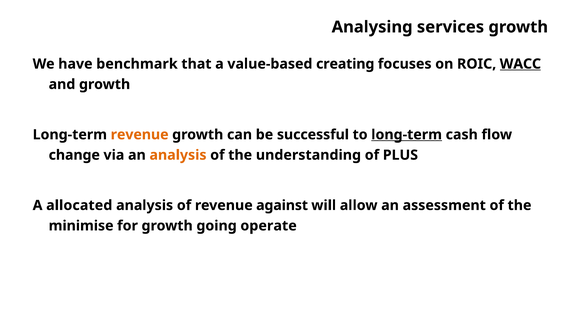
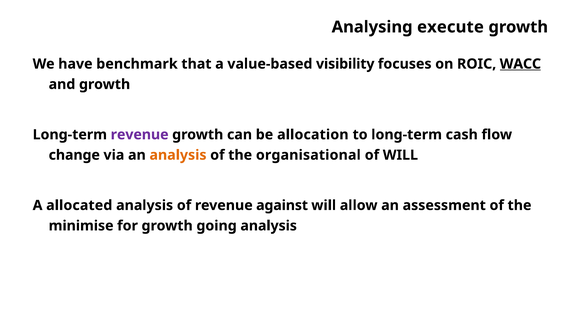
services: services -> execute (450, 27)
creating: creating -> visibility (345, 64)
revenue colour: orange -> purple (140, 135)
successful: successful -> allocation (313, 135)
long-term underline: present -> none (407, 135)
understanding: understanding -> organisational (308, 155)
of PLUS: PLUS -> WILL (400, 155)
going operate: operate -> analysis (269, 226)
